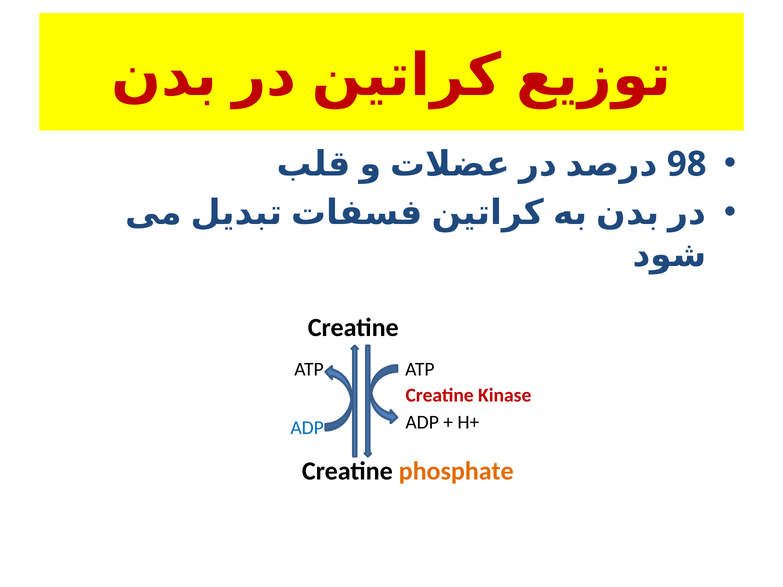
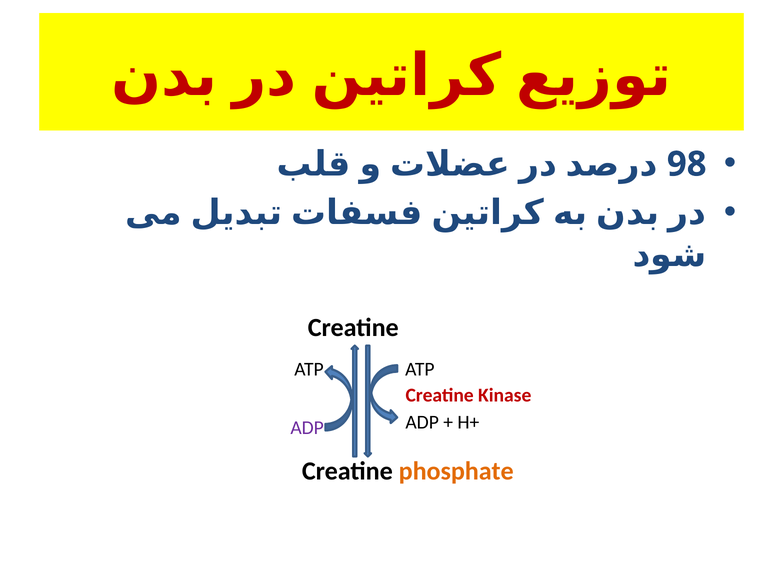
ADP colour: blue -> purple (307, 428)
